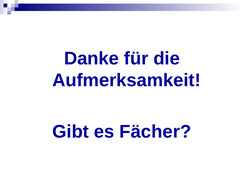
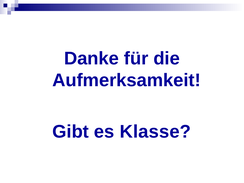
Fächer: Fächer -> Klasse (155, 132)
